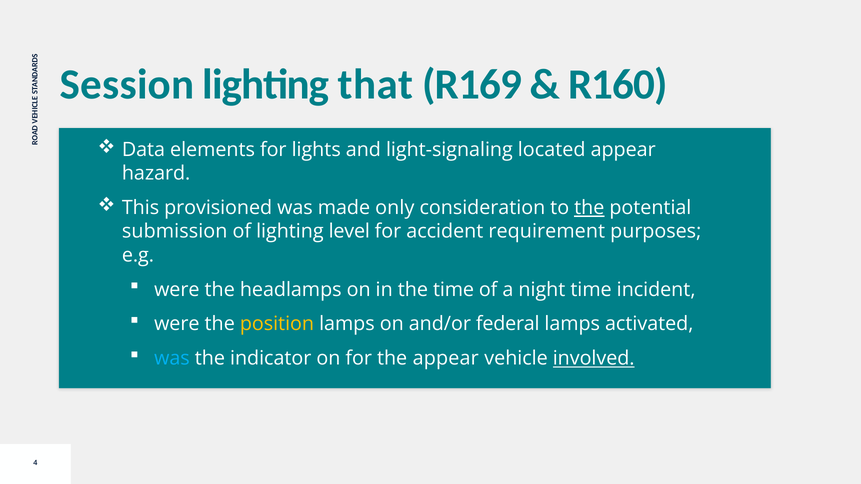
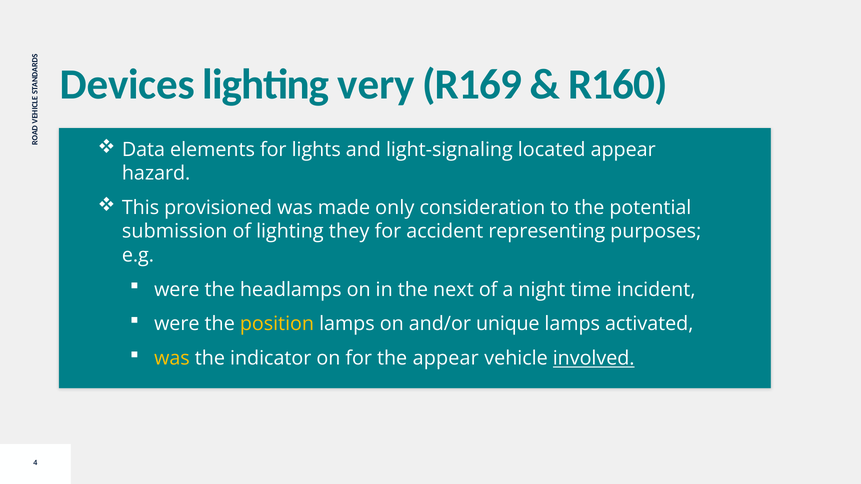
Session: Session -> Devices (127, 85)
that: that -> very (376, 85)
the underline: present -> none (589, 208)
level: level -> they (349, 232)
requirement: requirement -> representing (547, 232)
the time: time -> next (453, 290)
federal: federal -> unique (508, 324)
was colour: light blue -> yellow (172, 359)
